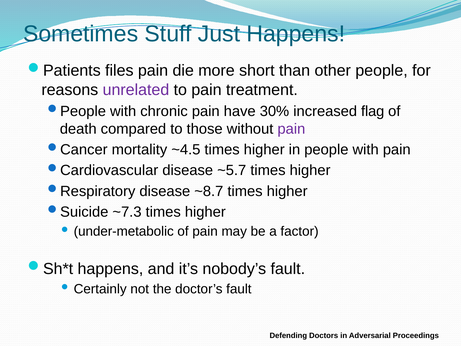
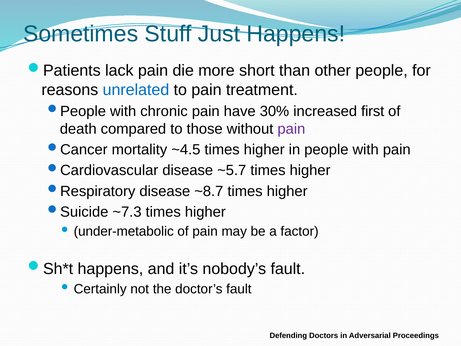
files: files -> lack (119, 71)
unrelated colour: purple -> blue (136, 90)
flag: flag -> first (373, 111)
